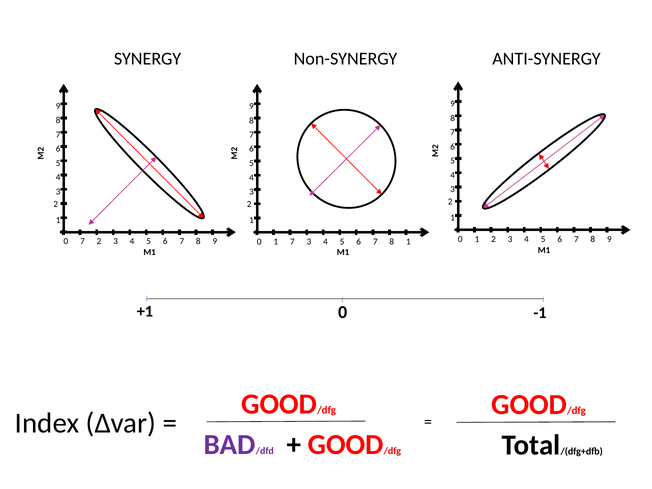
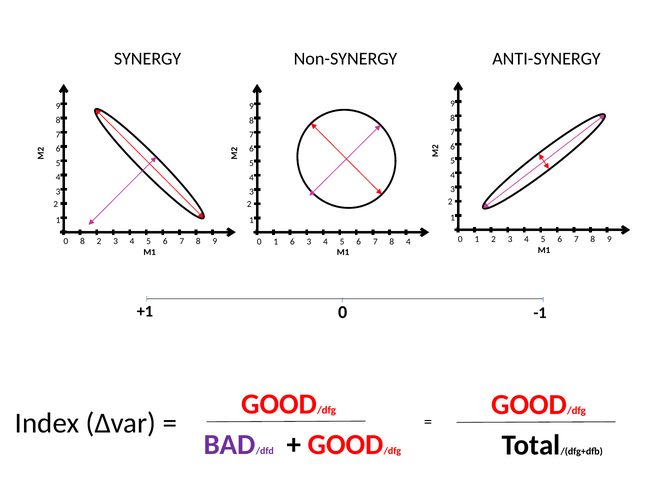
0 7: 7 -> 8 (82, 241)
1 7: 7 -> 6 (292, 242)
8 1: 1 -> 4 (408, 242)
